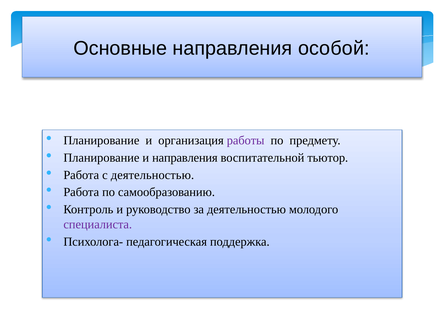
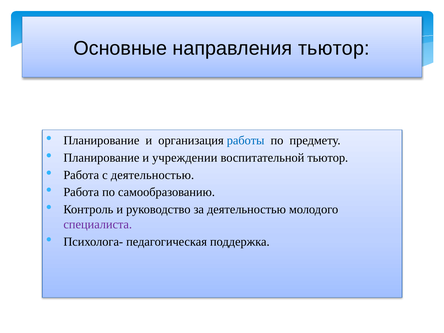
направления особой: особой -> тьютор (334, 48)
работы colour: purple -> blue (246, 140)
и направления: направления -> учреждении (185, 158)
